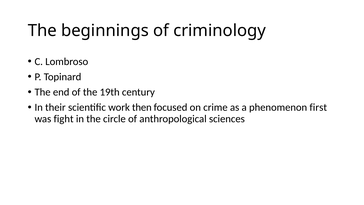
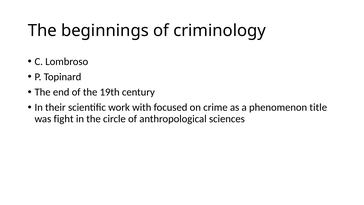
then: then -> with (142, 107)
first: first -> title (318, 107)
